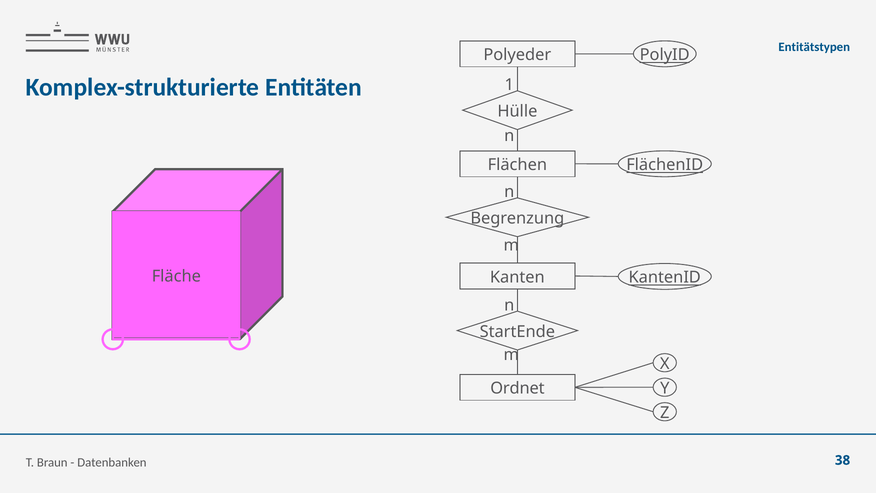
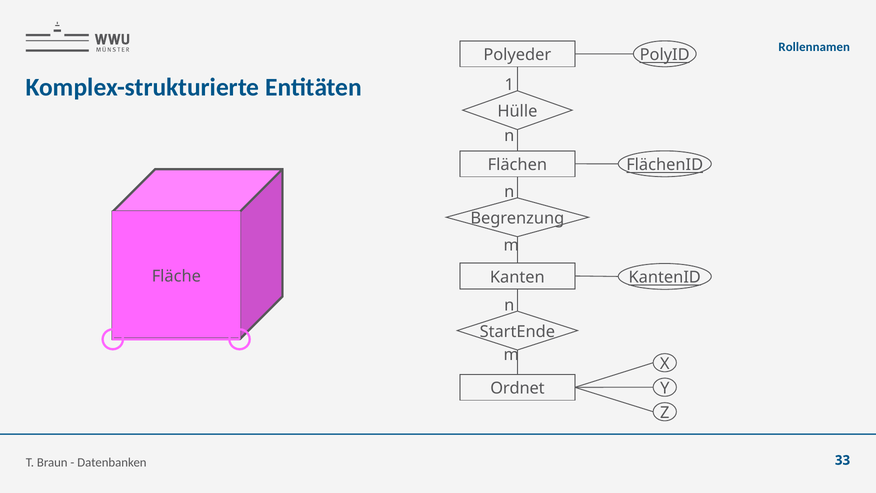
Entitätstypen: Entitätstypen -> Rollennamen (814, 47)
38: 38 -> 33 (843, 460)
